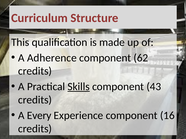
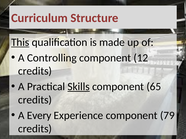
This underline: none -> present (20, 42)
Adherence: Adherence -> Controlling (52, 58)
62: 62 -> 12 (141, 58)
43: 43 -> 65 (154, 87)
16: 16 -> 79 (167, 116)
